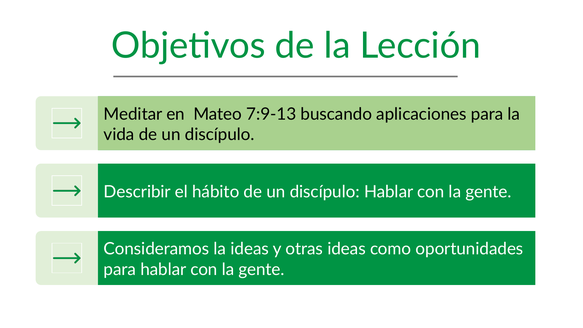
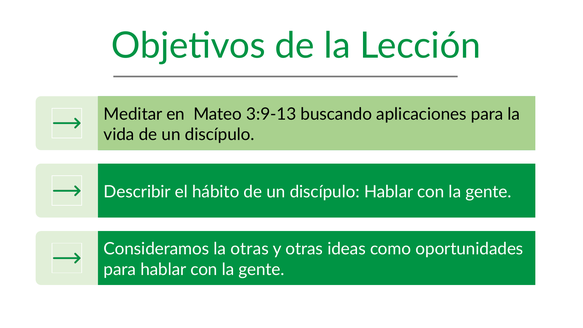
7:9-13: 7:9-13 -> 3:9-13 (271, 114)
la ideas: ideas -> otras (250, 249)
